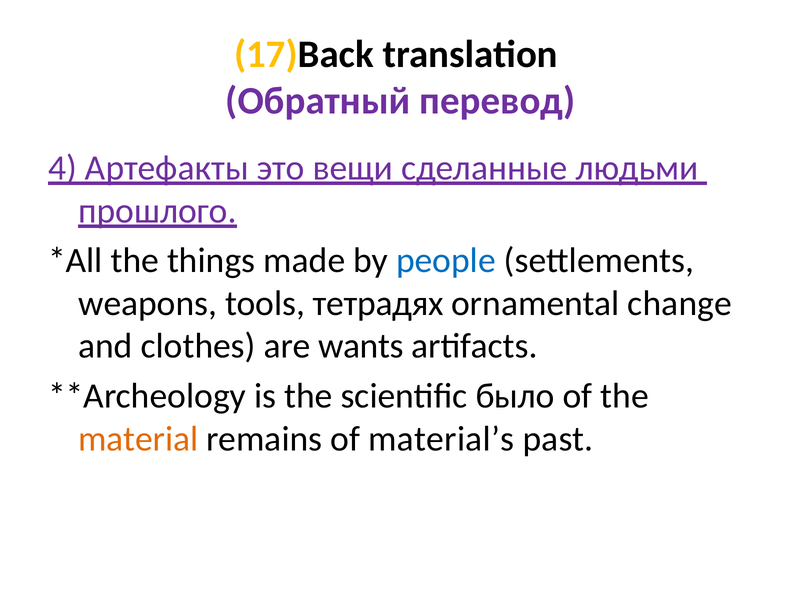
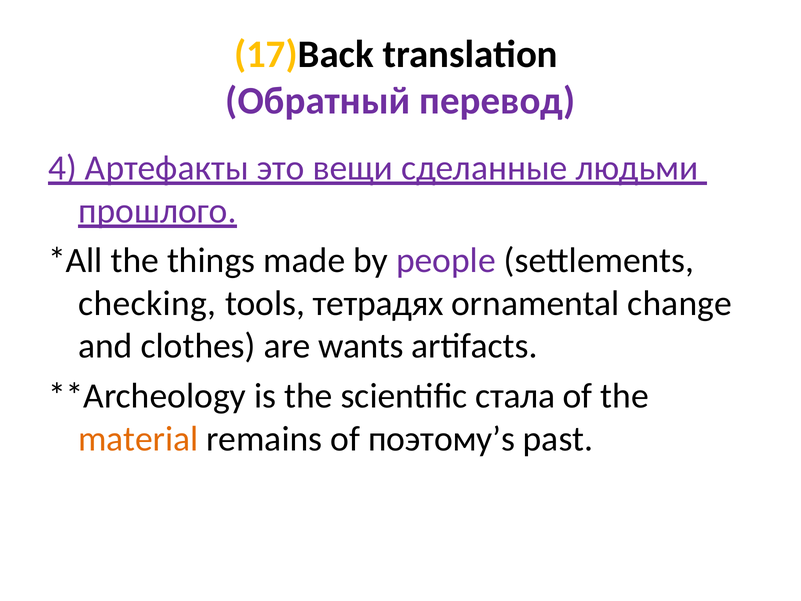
people colour: blue -> purple (446, 261)
weapons: weapons -> checking (147, 303)
было: было -> стала (515, 396)
material’s: material’s -> поэтому’s (441, 439)
